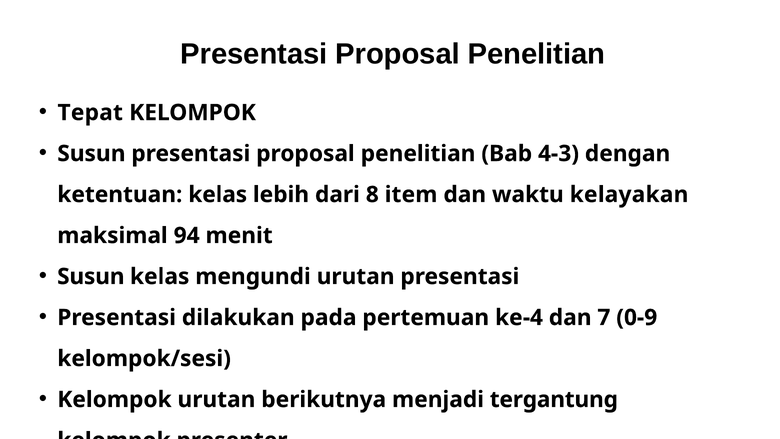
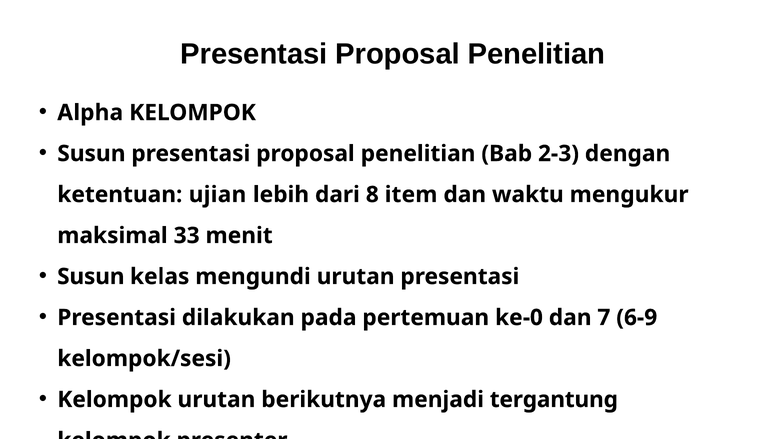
Tepat: Tepat -> Alpha (90, 113)
4-3: 4-3 -> 2-3 (559, 154)
ketentuan kelas: kelas -> ujian (218, 194)
kelayakan: kelayakan -> mengukur (629, 194)
94: 94 -> 33 (187, 235)
ke-4: ke-4 -> ke-0 (519, 317)
0-9: 0-9 -> 6-9 (637, 317)
